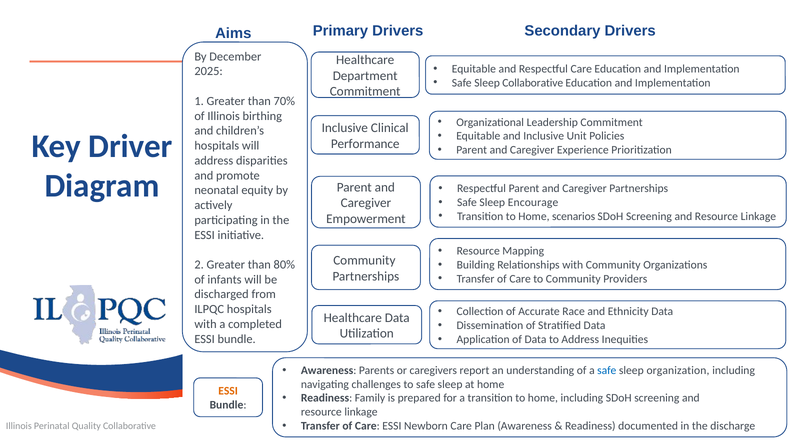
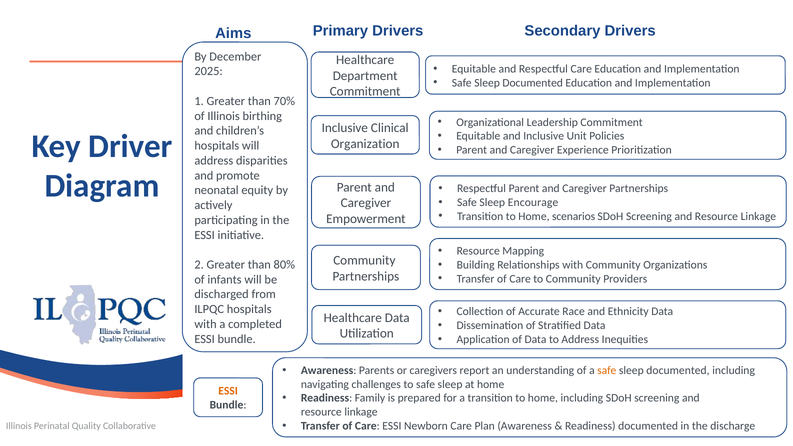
Collaborative: Collaborative -> Documented (533, 83)
Performance: Performance -> Organization (365, 144)
safe colour: blue -> orange (607, 370)
organization: organization -> documented (678, 370)
